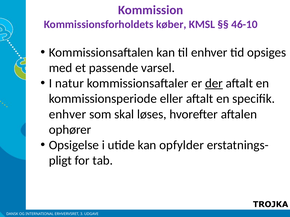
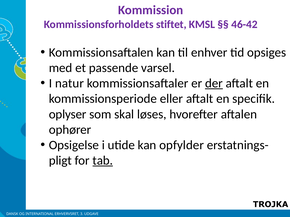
køber: køber -> stiftet (171, 24)
46-10: 46-10 -> 46-42 (244, 24)
enhver: enhver -> oplyser (68, 114)
tab underline: none -> present (103, 161)
